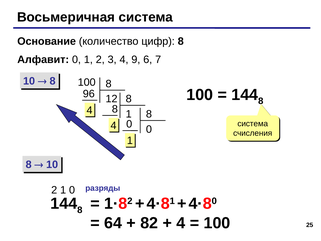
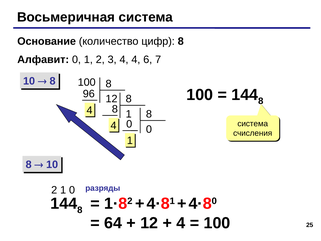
3 4 9: 9 -> 4 (136, 60)
82: 82 -> 12 (149, 223)
